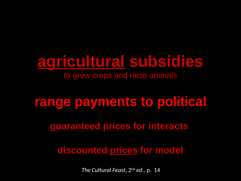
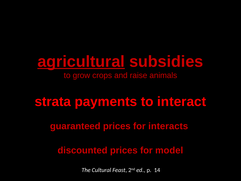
range: range -> strata (53, 101)
political: political -> interact (182, 101)
prices underline: present -> none (124, 150)
